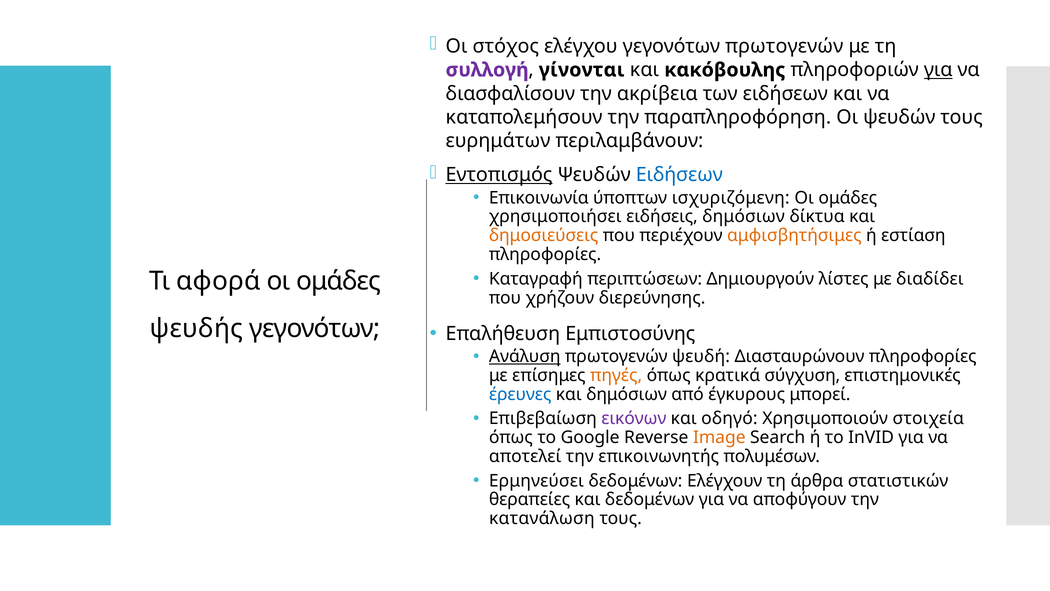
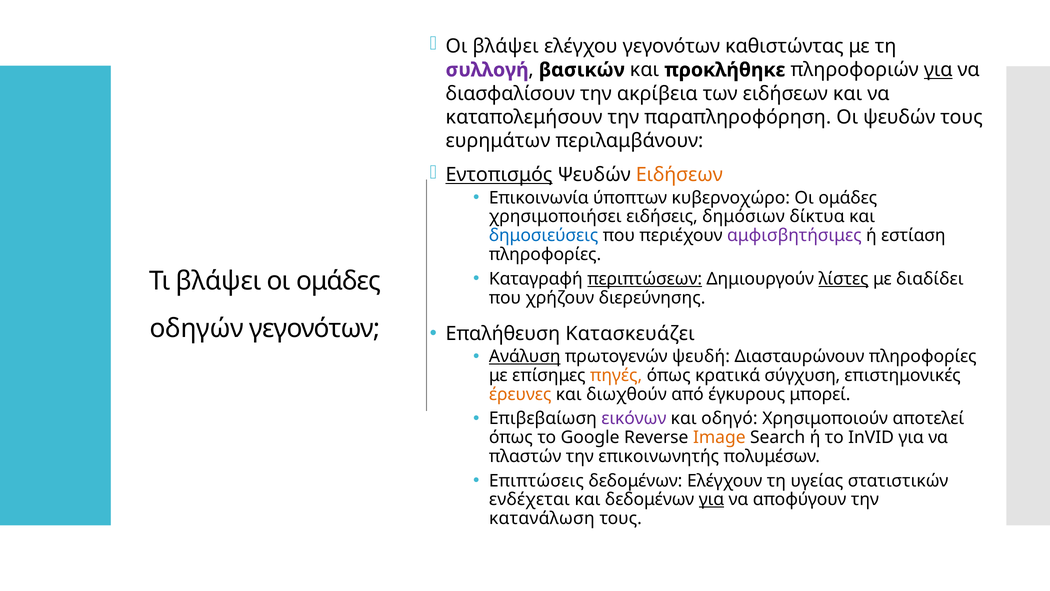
Οι στόχος: στόχος -> βλάψει (506, 46)
γεγονότων πρωτογενών: πρωτογενών -> καθιστώντας (784, 46)
γίνονται: γίνονται -> βασικών (582, 70)
κακόβουλης: κακόβουλης -> προκλήθηκε (725, 70)
Ειδήσεων colour: blue -> orange (679, 175)
ισχυριζόμενη: ισχυριζόμενη -> κυβερνοχώρο (731, 198)
δημοσιεύσεις colour: orange -> blue (544, 235)
αμφισβητήσιμες colour: orange -> purple (794, 235)
περιπτώσεων underline: none -> present (645, 279)
λίστες underline: none -> present (844, 279)
Τι αφορά: αφορά -> βλάψει (219, 281)
ψευδής: ψευδής -> οδηγών (197, 328)
Εμπιστοσύνης: Εμπιστοσύνης -> Κατασκευάζει (630, 333)
έρευνες colour: blue -> orange (520, 394)
και δημόσιων: δημόσιων -> διωχθούν (627, 394)
στοιχεία: στοιχεία -> αποτελεί (928, 418)
αποτελεί: αποτελεί -> πλαστών (525, 456)
Ερμηνεύσει: Ερμηνεύσει -> Επιπτώσεις (536, 480)
άρθρα: άρθρα -> υγείας (817, 480)
θεραπείες: θεραπείες -> ενδέχεται (529, 499)
για underline: none -> present (712, 499)
